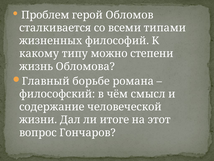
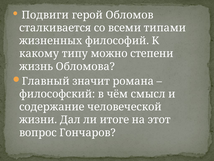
Проблем: Проблем -> Подвиги (45, 15)
борьбе: борьбе -> значит (91, 81)
